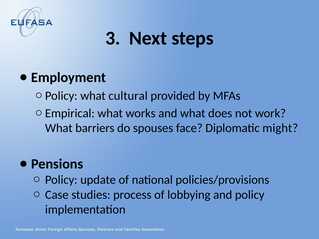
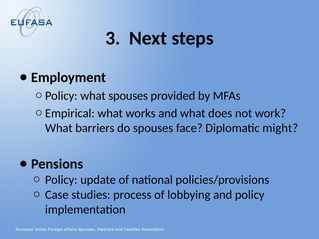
what cultural: cultural -> spouses (128, 96)
